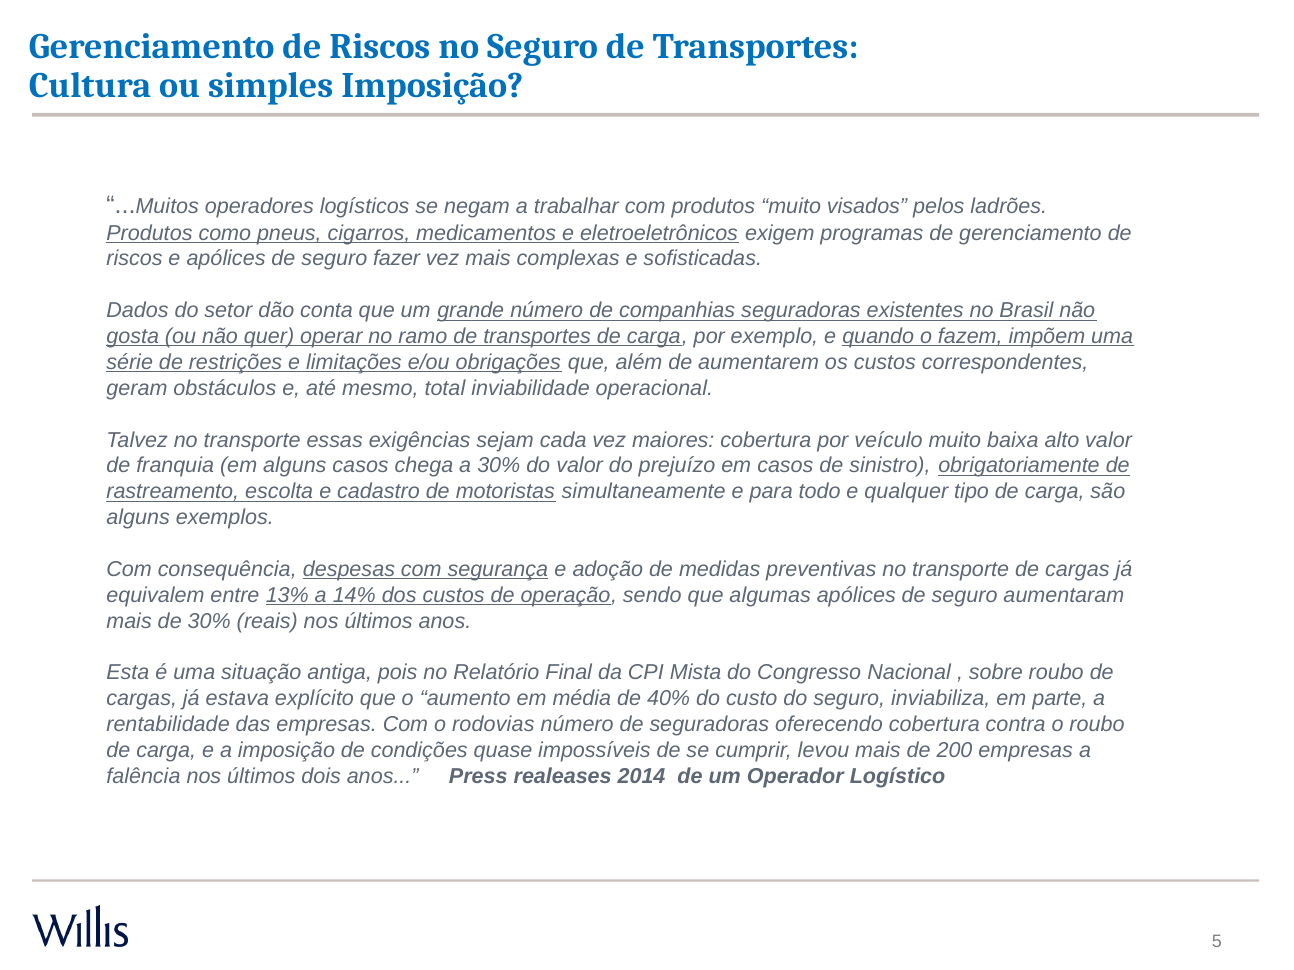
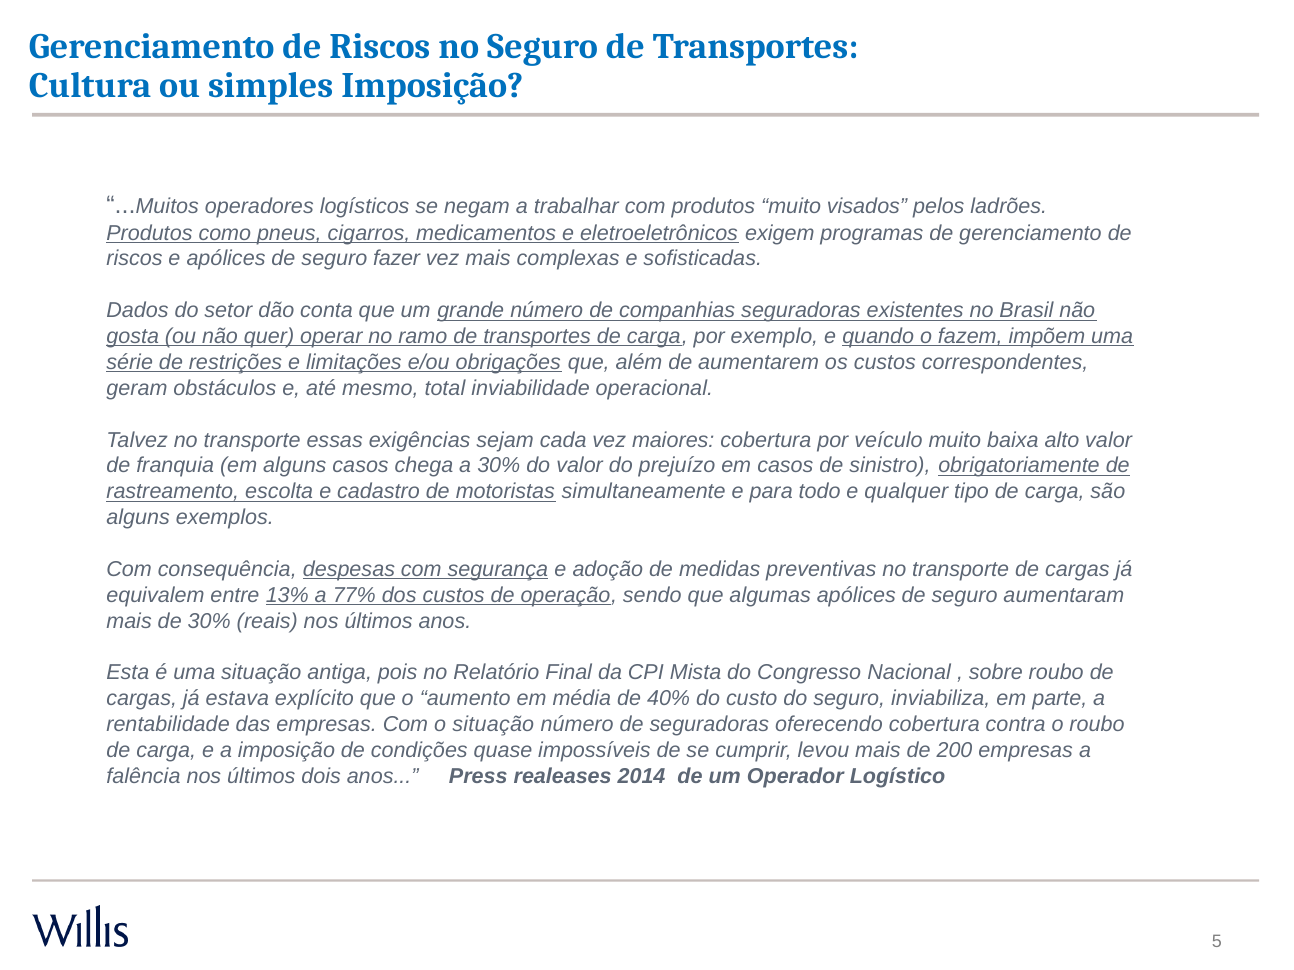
14%: 14% -> 77% (354, 595)
o rodovias: rodovias -> situação (493, 725)
